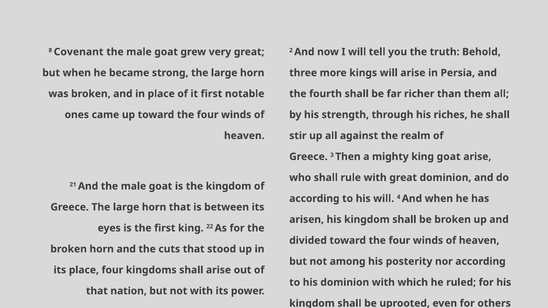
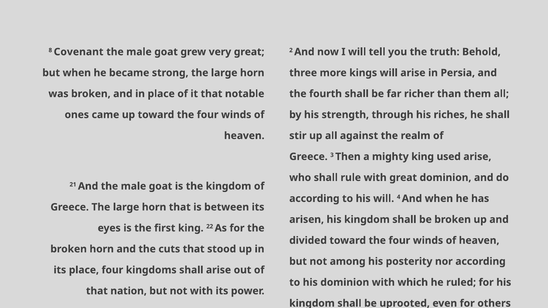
it first: first -> that (212, 94)
king goat: goat -> used (449, 157)
